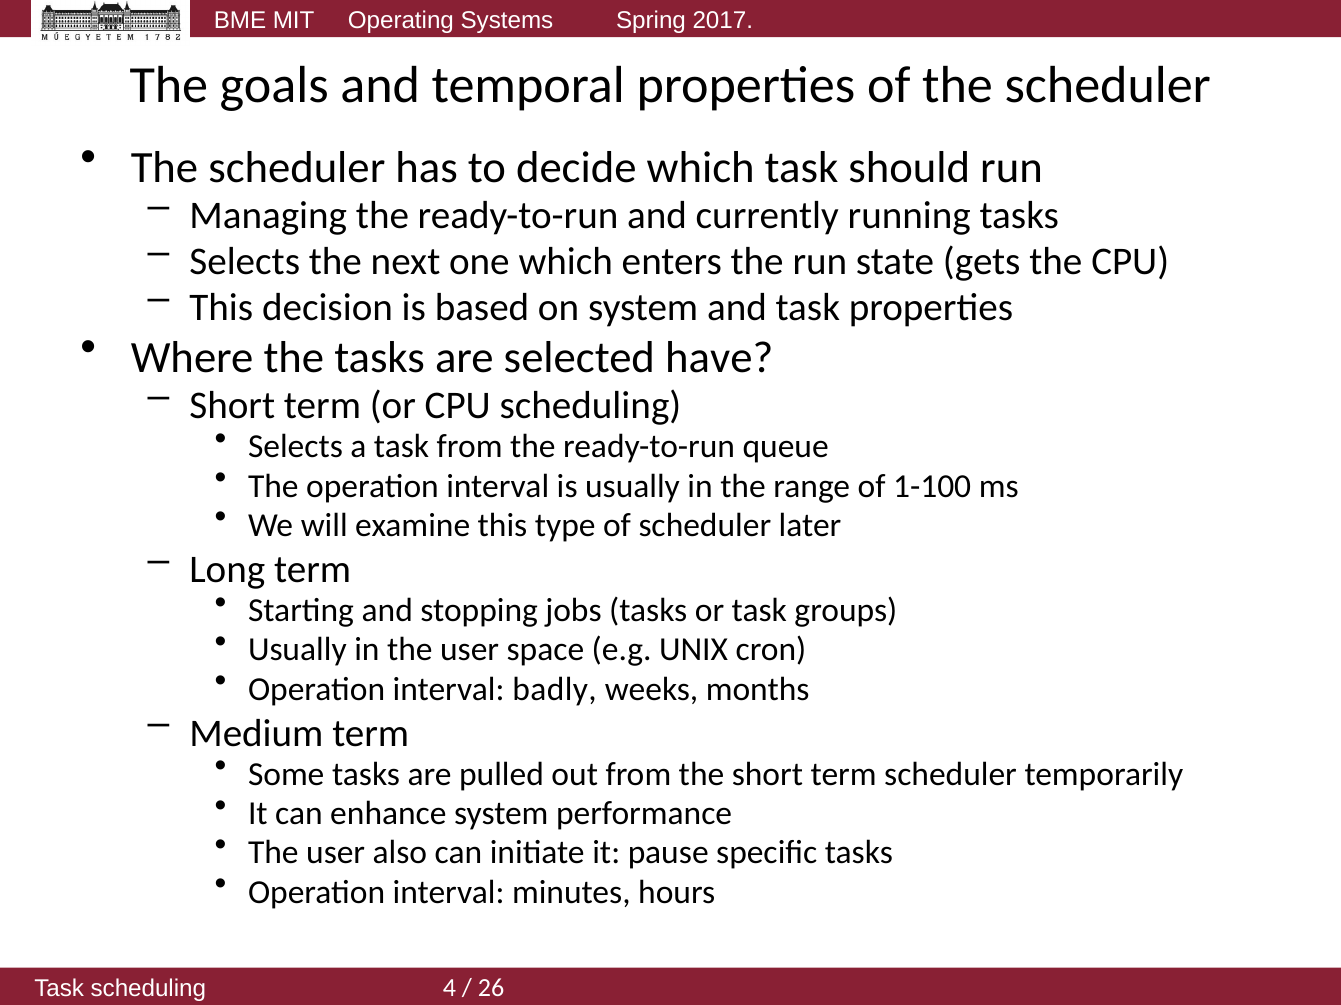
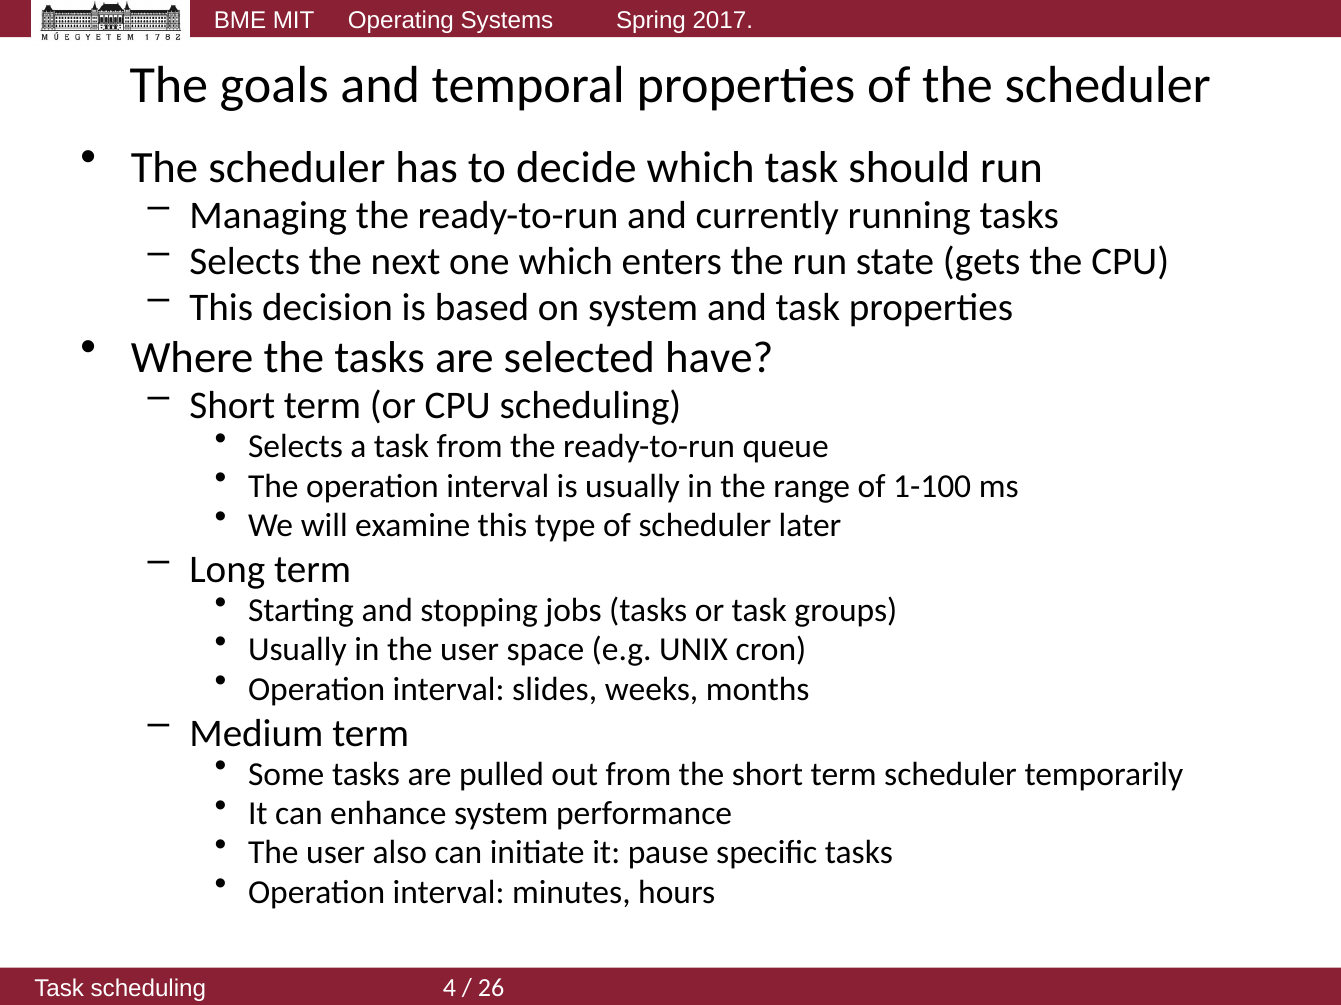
badly: badly -> slides (555, 690)
